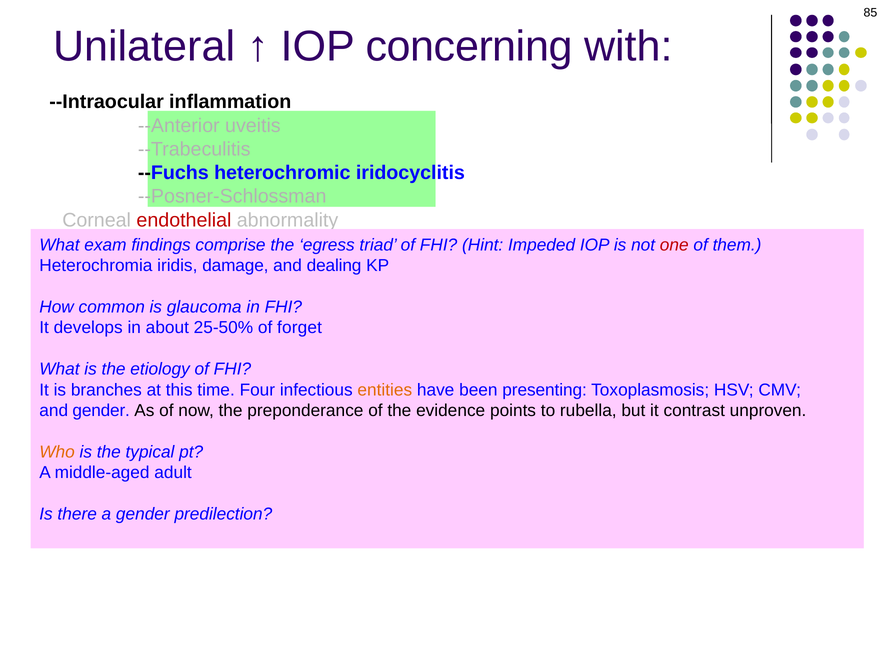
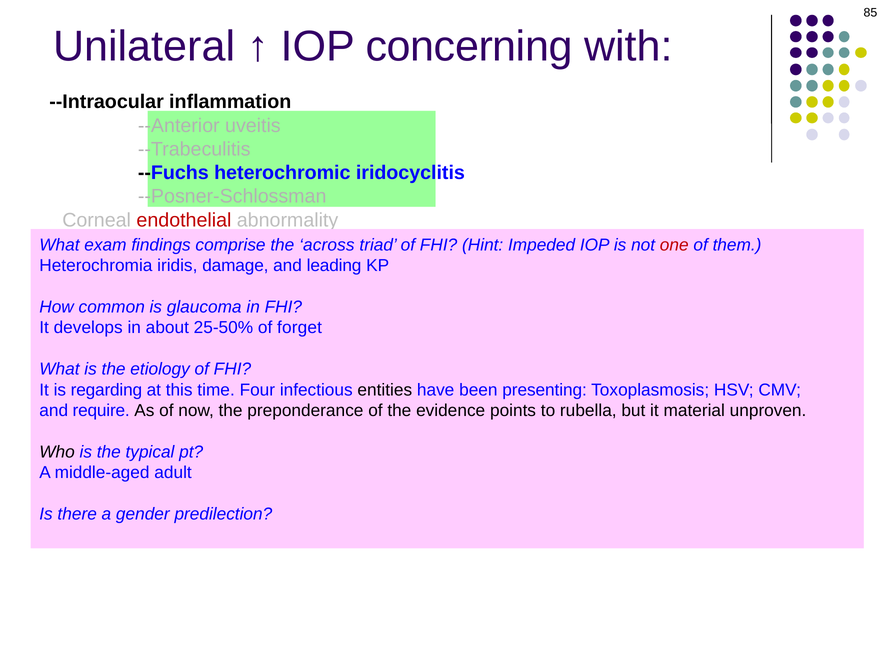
egress: egress -> across (327, 245)
dealing: dealing -> leading (334, 265)
branches: branches -> regarding (106, 390)
entities colour: orange -> black (385, 390)
and gender: gender -> require (101, 410)
contrast: contrast -> material (694, 410)
Who colour: orange -> black (57, 452)
